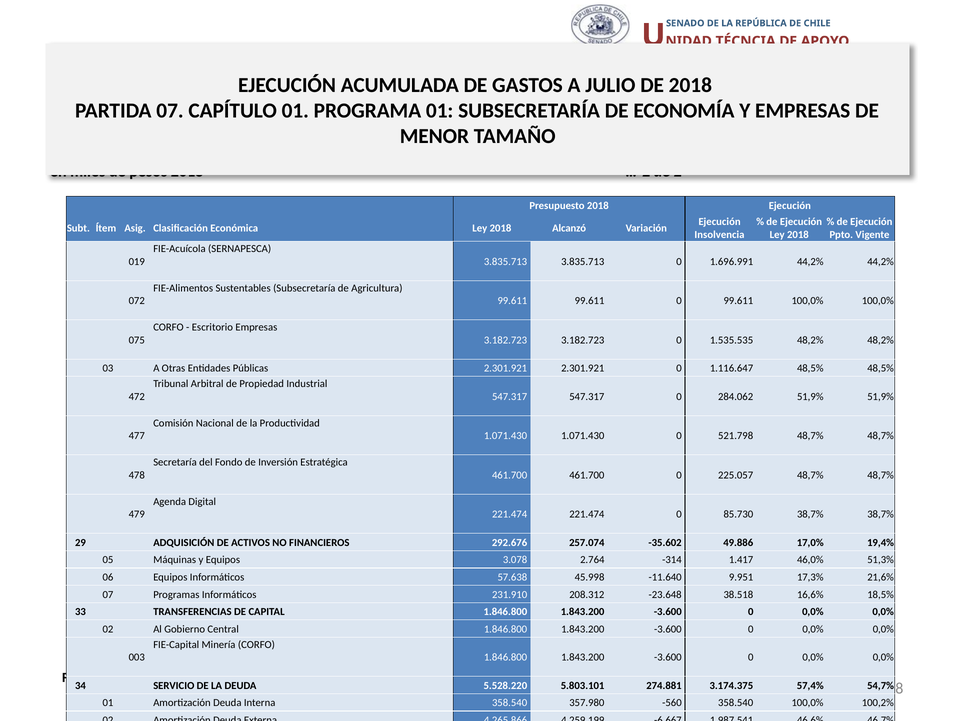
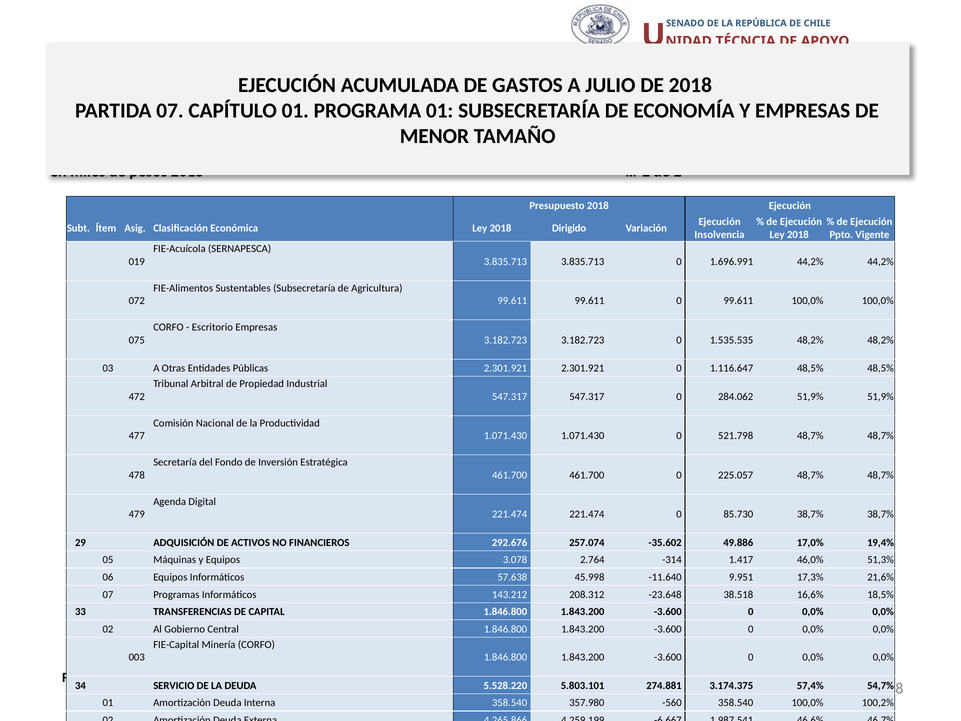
Alcanzó: Alcanzó -> Dirigido (569, 228)
231.910: 231.910 -> 143.212 (510, 594)
